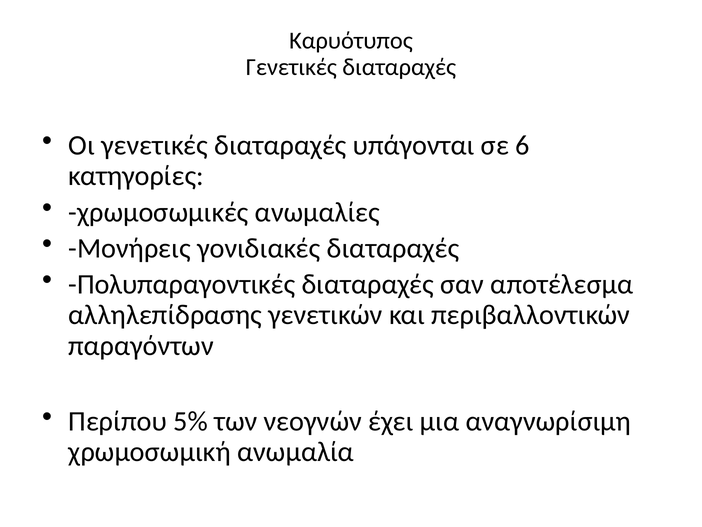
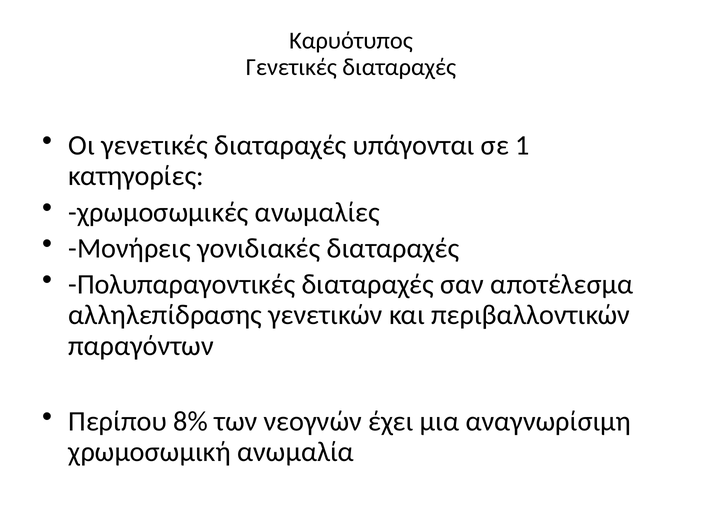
6: 6 -> 1 (522, 145)
5%: 5% -> 8% (191, 421)
